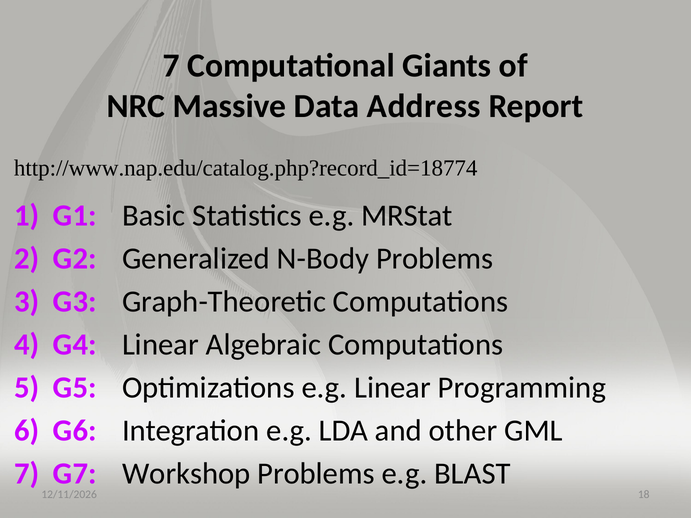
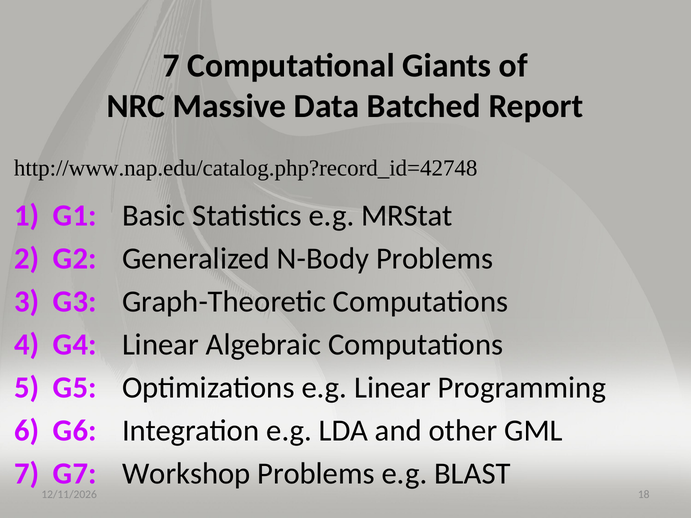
Address: Address -> Batched (424, 106)
http://www.nap.edu/catalog.php?record_id=18774: http://www.nap.edu/catalog.php?record_id=18774 -> http://www.nap.edu/catalog.php?record_id=42748 (246, 168)
